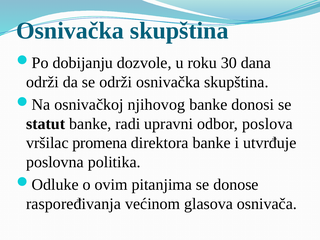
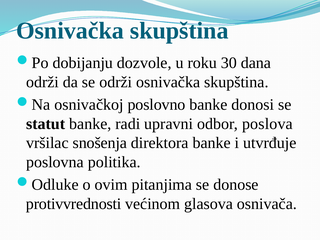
njihovog: njihovog -> poslovno (156, 105)
promena: promena -> snošenja (100, 143)
raspoređivanja: raspoređivanja -> protivvrednosti (74, 204)
